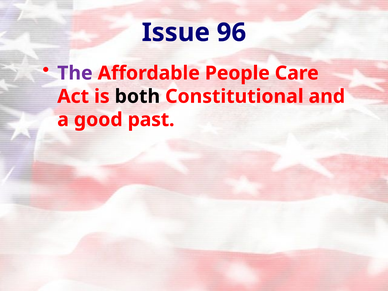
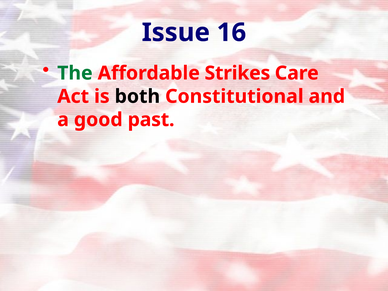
96: 96 -> 16 (231, 33)
The colour: purple -> green (75, 73)
People: People -> Strikes (237, 73)
